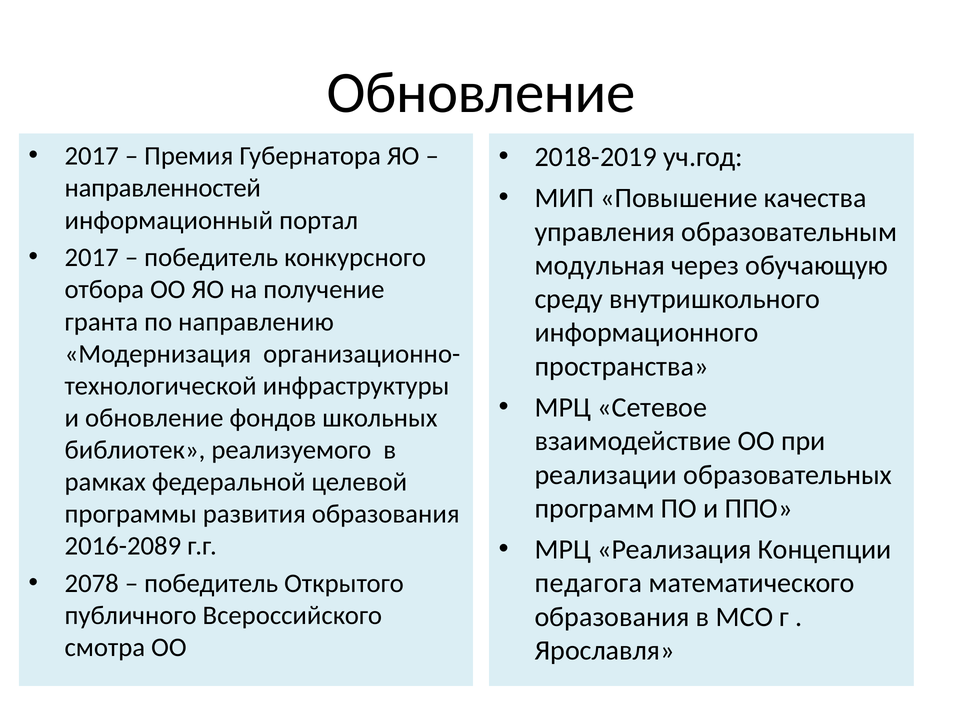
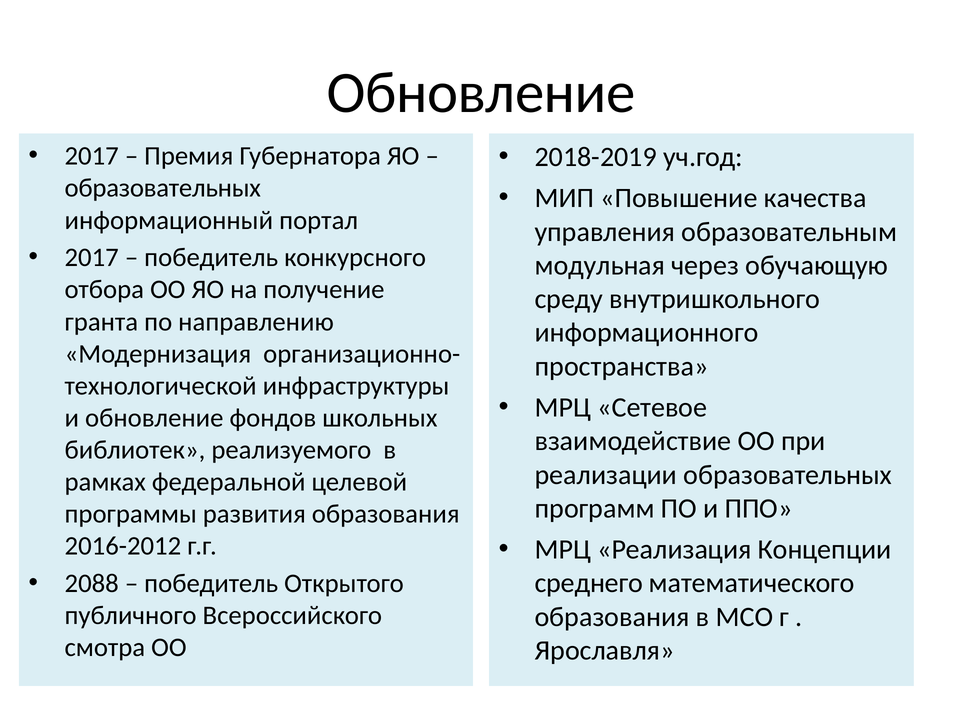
направленностей: направленностей -> образовательных (163, 188)
2016-2089: 2016-2089 -> 2016-2012 (123, 546)
2078: 2078 -> 2088 (92, 584)
педагога: педагога -> среднего (589, 584)
